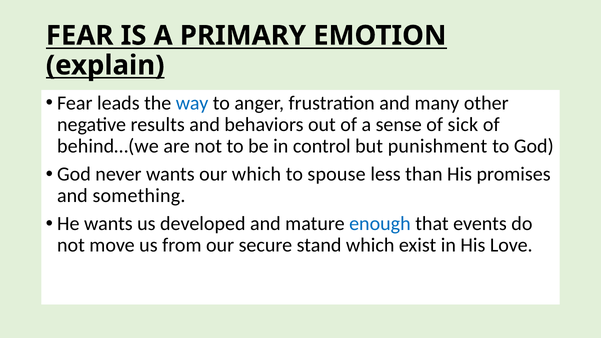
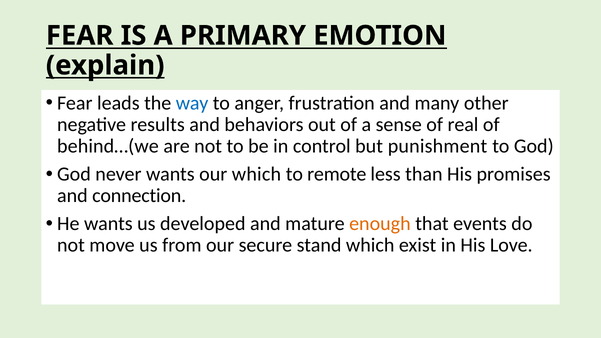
sick: sick -> real (463, 125)
spouse: spouse -> remote (337, 174)
something: something -> connection (139, 196)
enough colour: blue -> orange (380, 224)
